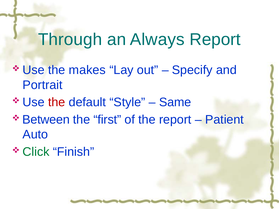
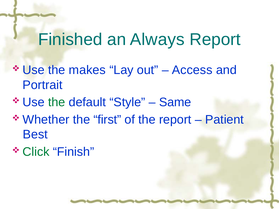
Through: Through -> Finished (70, 40)
Specify: Specify -> Access (192, 70)
the colour: red -> green (57, 102)
Between: Between -> Whether (46, 120)
Auto: Auto -> Best (35, 135)
